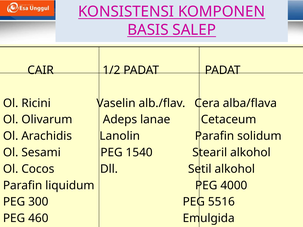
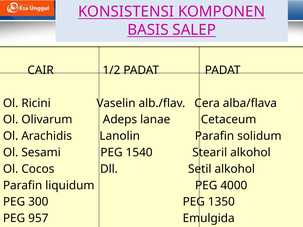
5516: 5516 -> 1350 (221, 202)
460: 460 -> 957 (38, 219)
